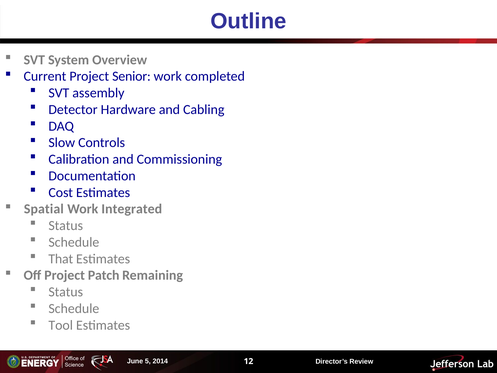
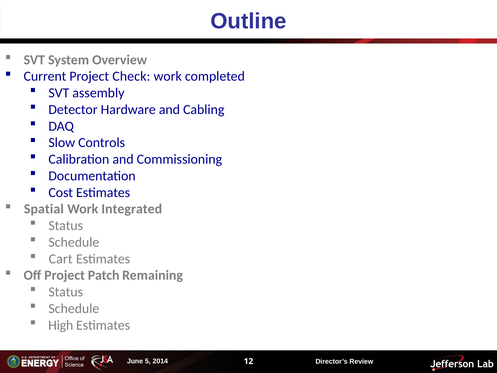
Senior: Senior -> Check (131, 76)
That: That -> Cart (61, 259)
Tool: Tool -> High (61, 325)
